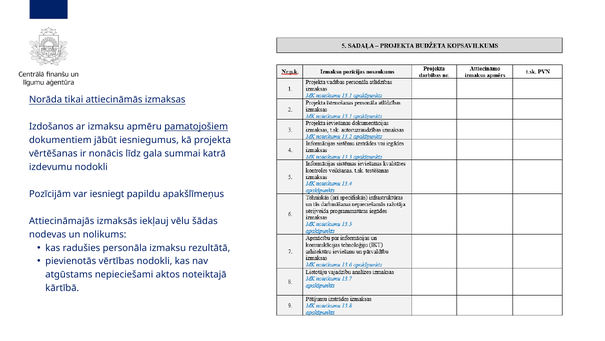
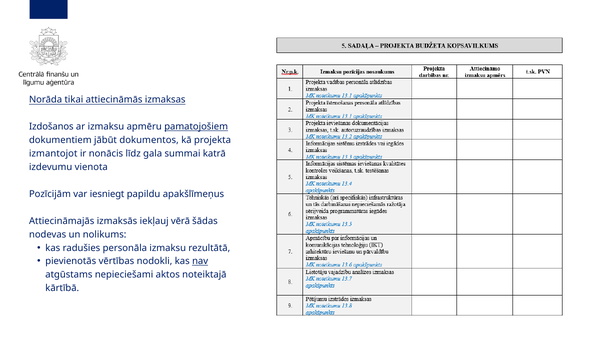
iesniegumus: iesniegumus -> dokumentos (149, 140)
vērtēšanas: vērtēšanas -> izmantojot (53, 153)
izdevumu nodokli: nodokli -> vienota (91, 167)
vēlu: vēlu -> vērā (180, 221)
nav underline: none -> present (200, 261)
